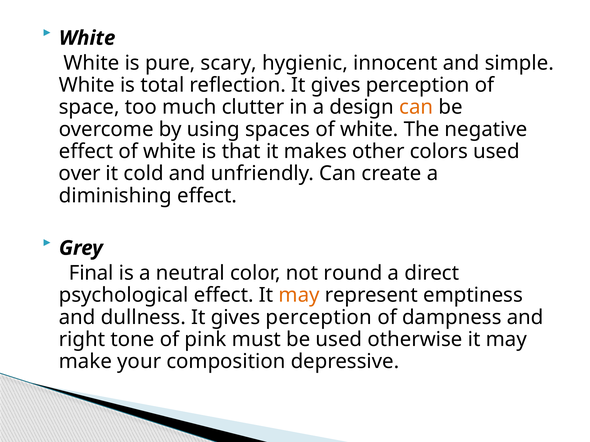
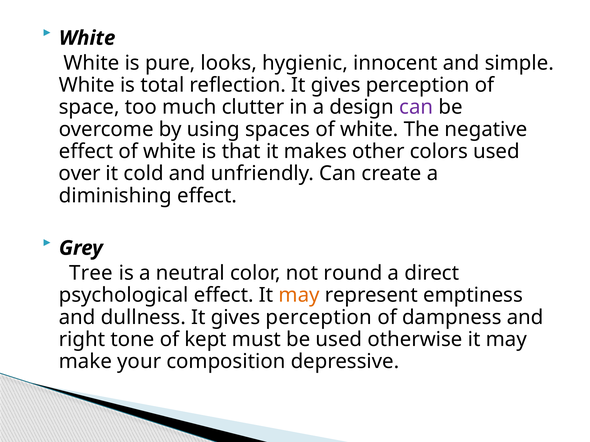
scary: scary -> looks (229, 63)
can colour: orange -> purple (416, 107)
Final: Final -> Tree (91, 273)
pink: pink -> kept (206, 340)
